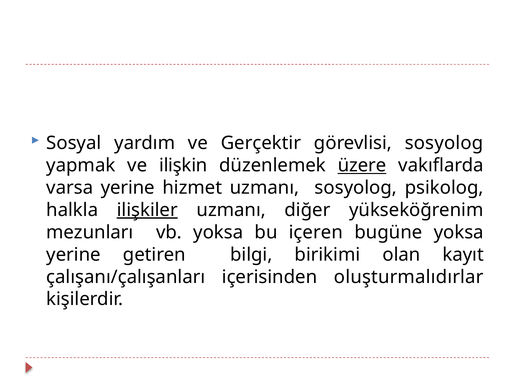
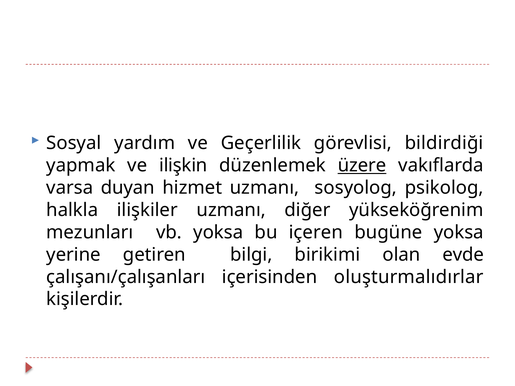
Gerçektir: Gerçektir -> Geçerlilik (261, 143)
görevlisi sosyolog: sosyolog -> bildirdiği (444, 143)
varsa yerine: yerine -> duyan (128, 188)
ilişkiler underline: present -> none (147, 210)
kayıt: kayıt -> evde (463, 255)
